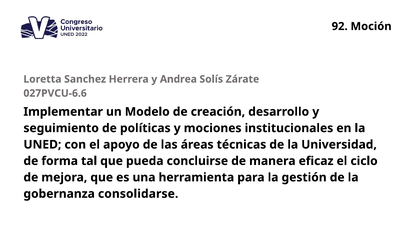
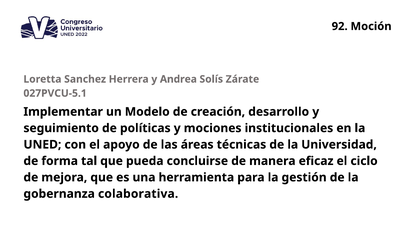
027PVCU-6.6: 027PVCU-6.6 -> 027PVCU-5.1 (55, 93)
consolidarse: consolidarse -> colaborativa (138, 194)
